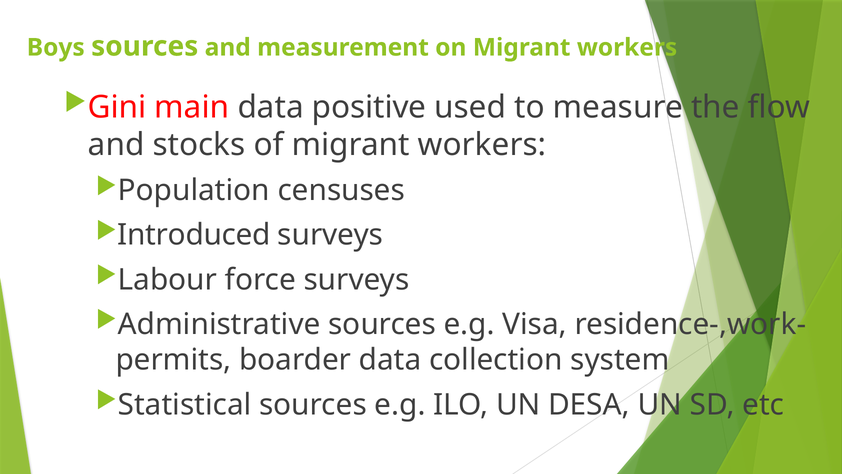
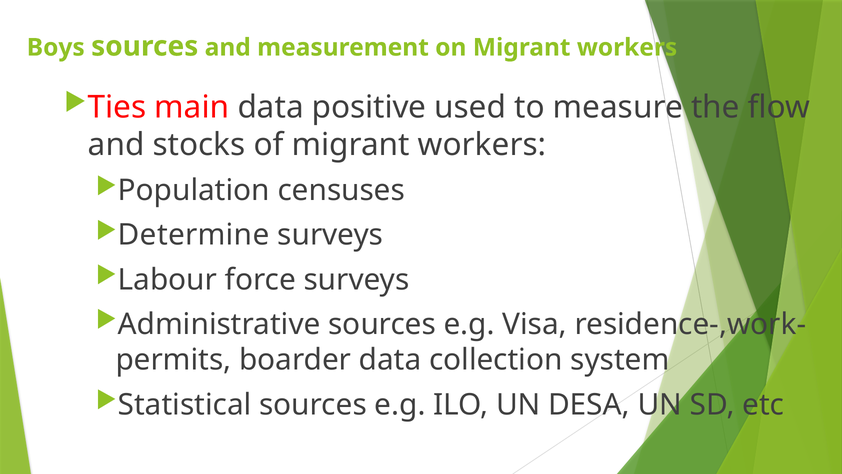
Gini: Gini -> Ties (117, 107)
Introduced: Introduced -> Determine (194, 235)
